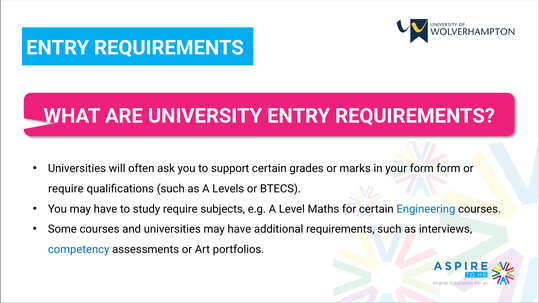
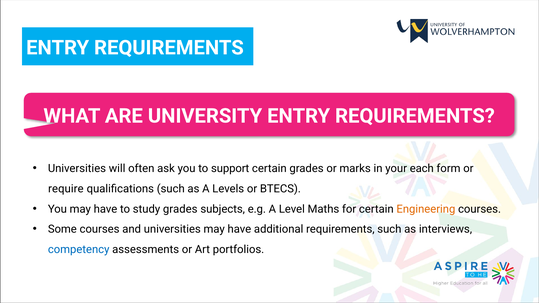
your form: form -> each (422, 169)
study require: require -> grades (180, 209)
Engineering colour: blue -> orange (426, 209)
